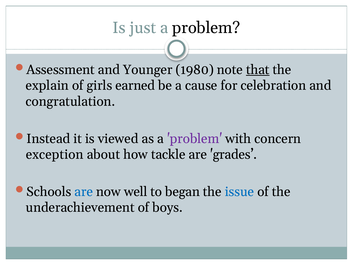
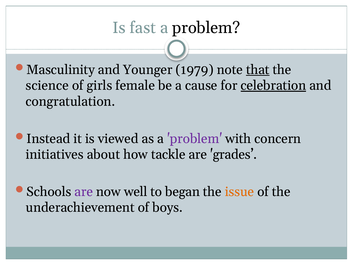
just: just -> fast (143, 28)
Assessment: Assessment -> Masculinity (61, 70)
1980: 1980 -> 1979 (195, 70)
explain: explain -> science (47, 85)
earned: earned -> female (135, 85)
celebration underline: none -> present (273, 85)
exception: exception -> initiatives (55, 154)
are colour: blue -> purple (84, 192)
issue colour: blue -> orange (239, 192)
